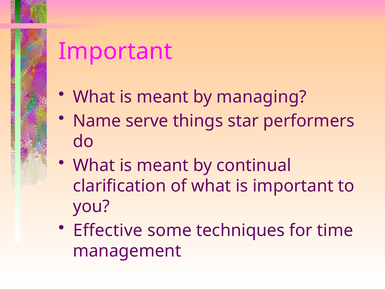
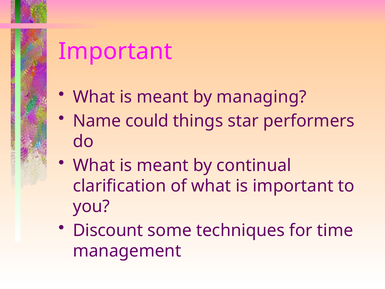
serve: serve -> could (147, 121)
Effective: Effective -> Discount (108, 230)
